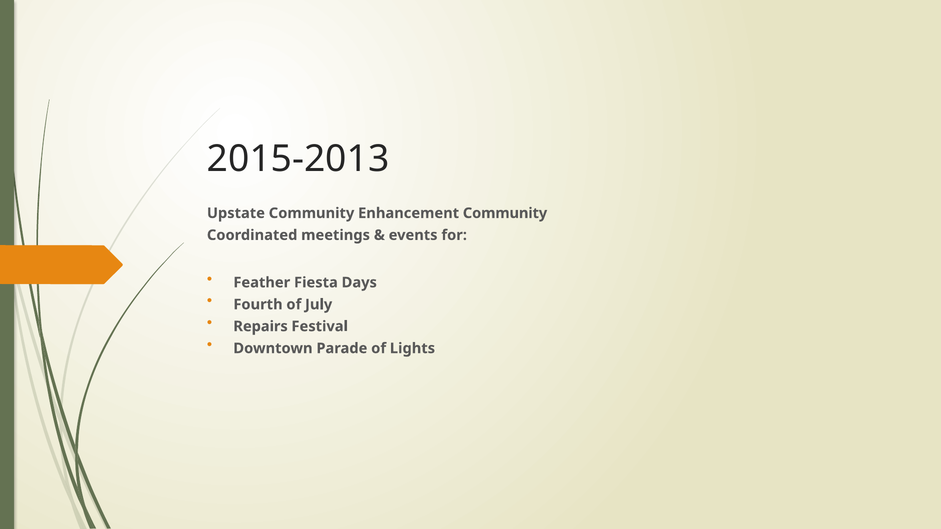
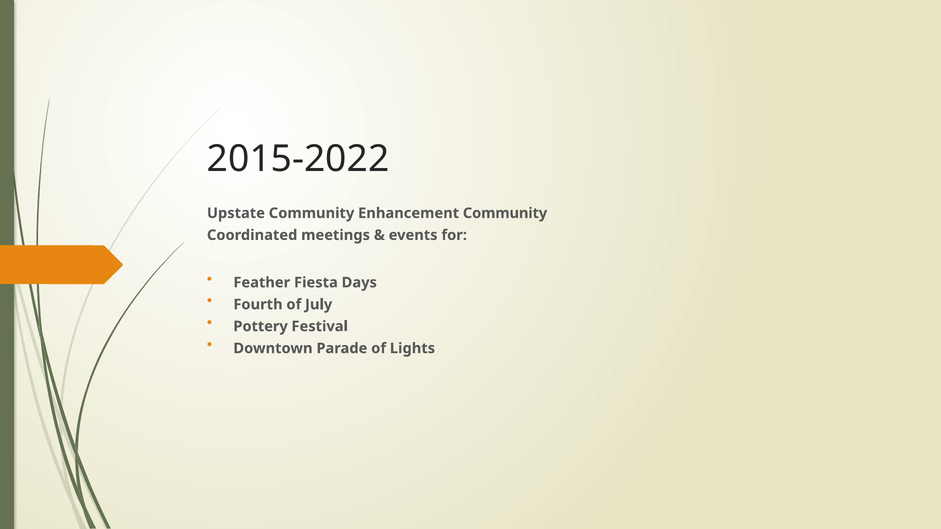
2015-2013: 2015-2013 -> 2015-2022 (298, 159)
Repairs: Repairs -> Pottery (261, 327)
